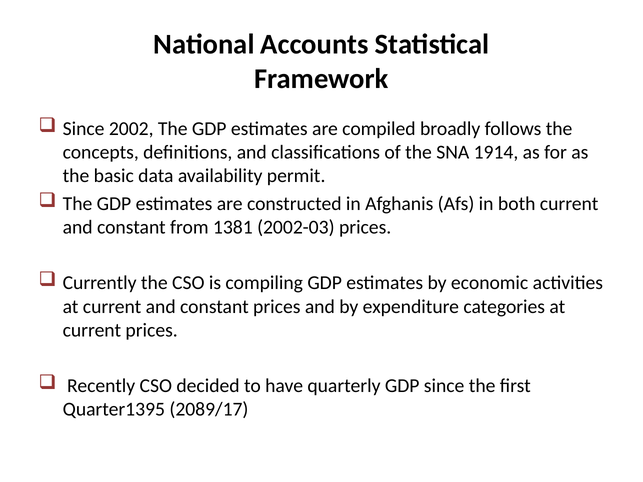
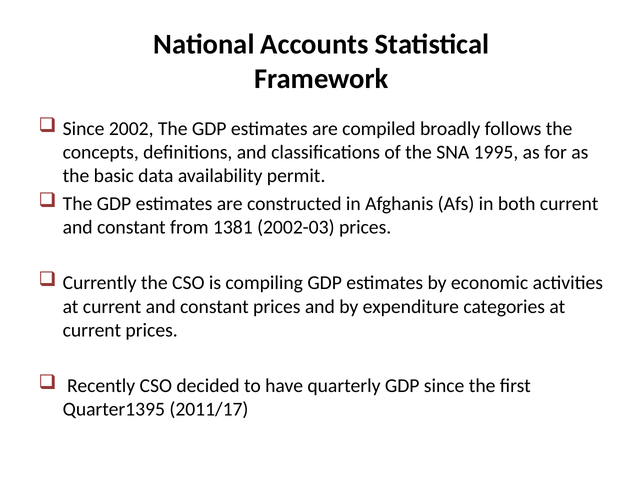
1914: 1914 -> 1995 (496, 152)
2089/17: 2089/17 -> 2011/17 (209, 410)
